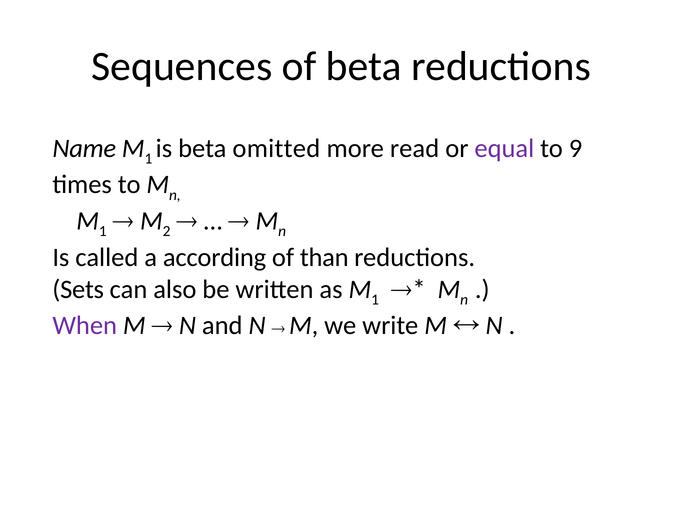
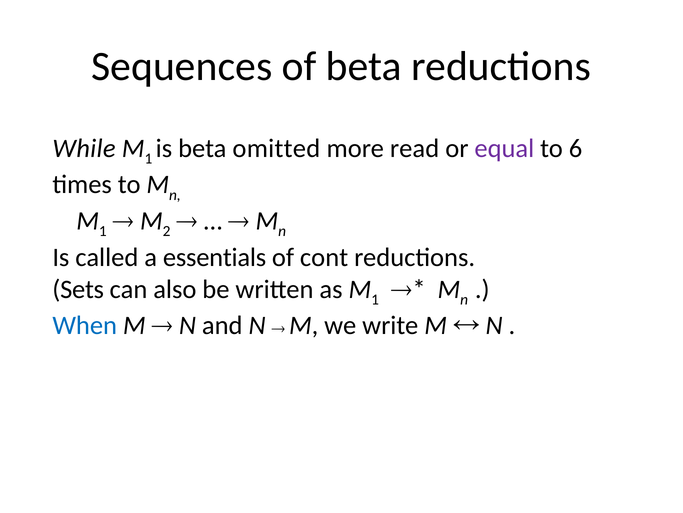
Name: Name -> While (84, 148)
9: 9 -> 6 (576, 148)
according: according -> essentials (215, 257)
than: than -> cont (324, 257)
When colour: purple -> blue (85, 325)
